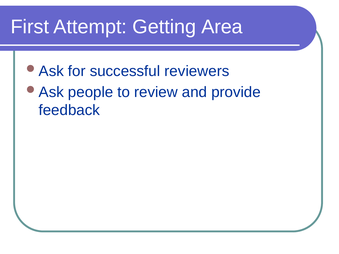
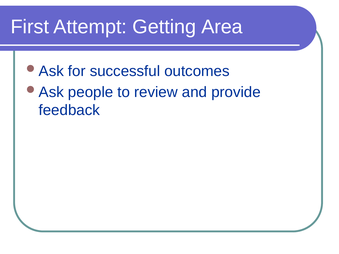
reviewers: reviewers -> outcomes (197, 71)
